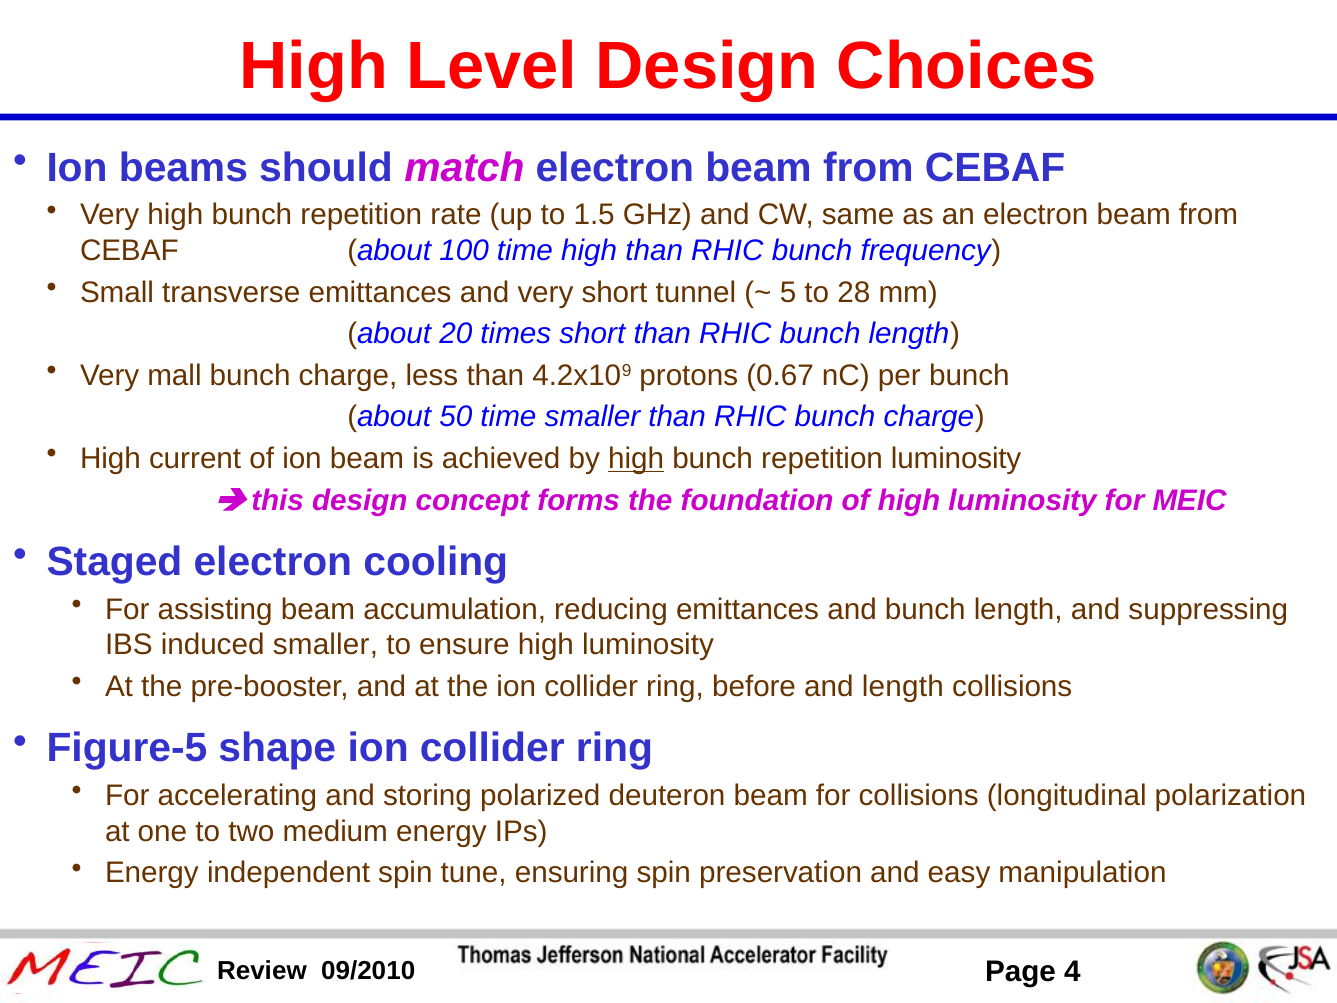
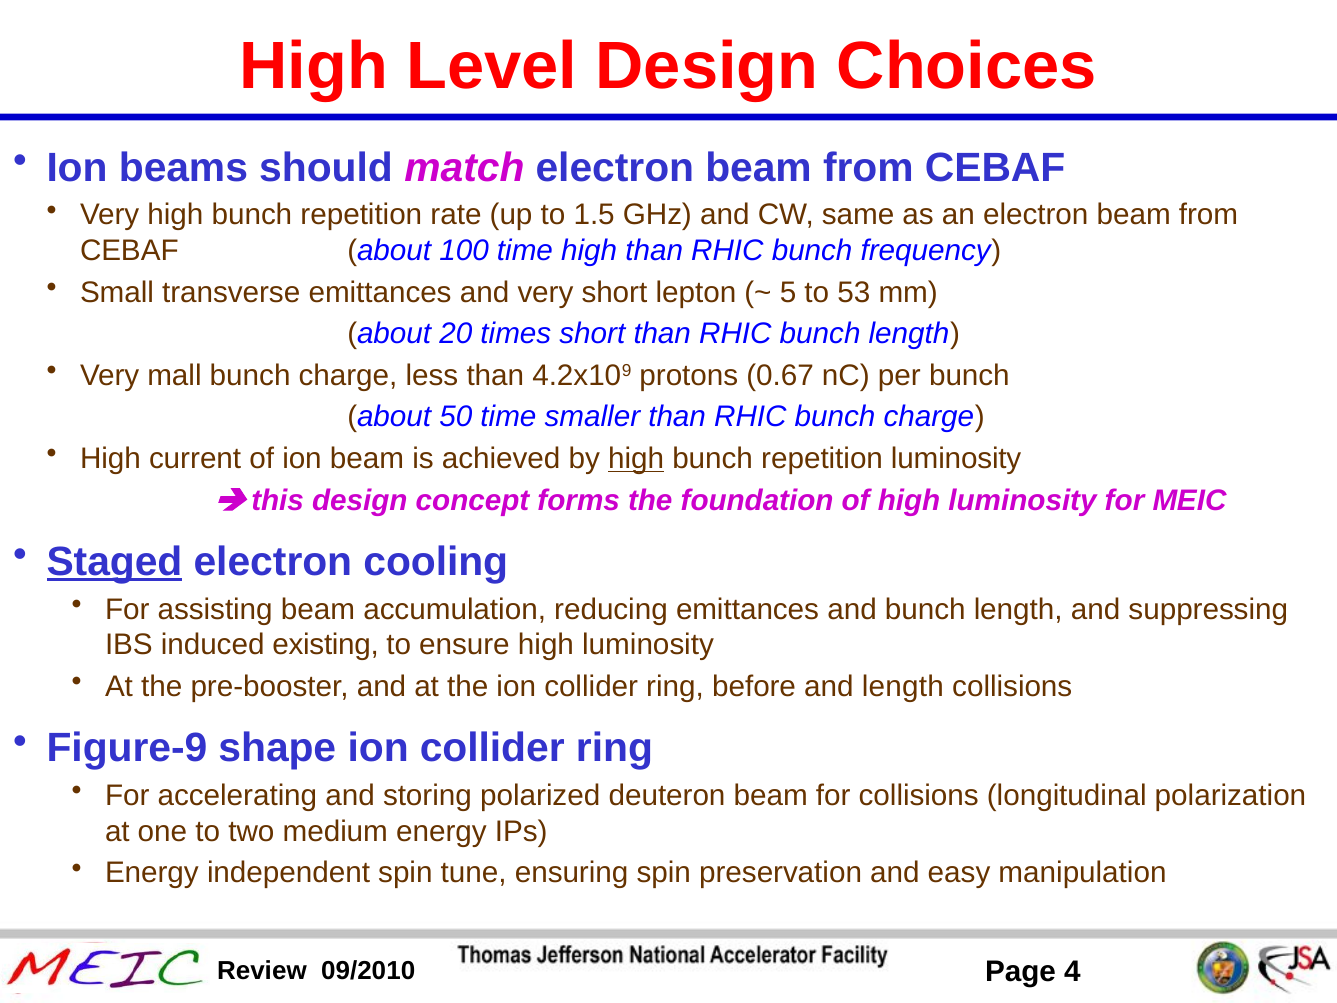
tunnel: tunnel -> lepton (696, 292)
28: 28 -> 53 (854, 292)
Staged underline: none -> present (114, 562)
induced smaller: smaller -> existing (326, 645)
Figure-5: Figure-5 -> Figure-9 (127, 748)
